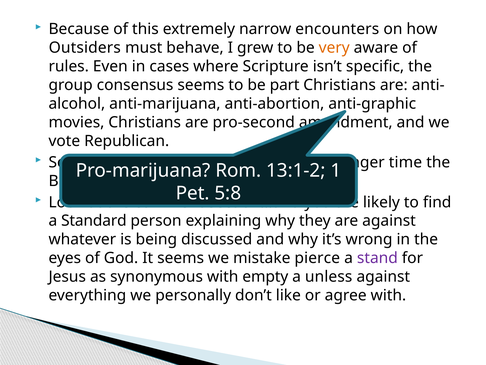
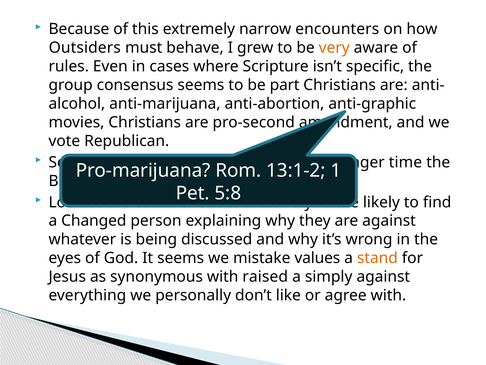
Standard: Standard -> Changed (94, 221)
pierce: pierce -> values (317, 258)
stand colour: purple -> orange (377, 258)
empty: empty -> raised (265, 276)
unless: unless -> simply (329, 276)
